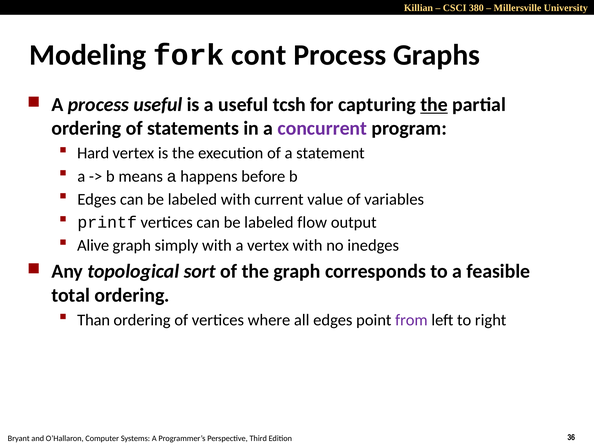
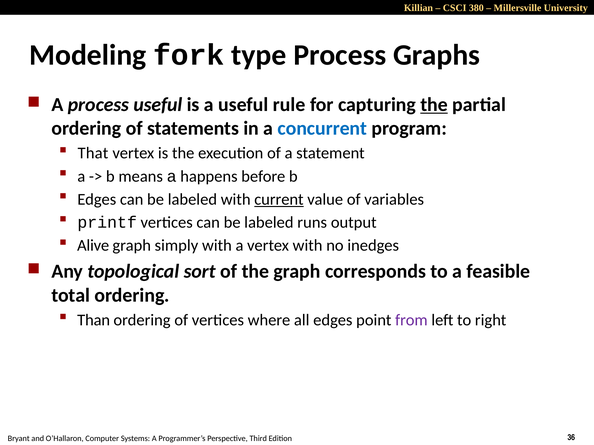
cont: cont -> type (259, 55)
tcsh: tcsh -> rule (289, 105)
concurrent colour: purple -> blue (322, 128)
Hard: Hard -> That (93, 153)
current underline: none -> present (279, 200)
flow: flow -> runs (312, 223)
